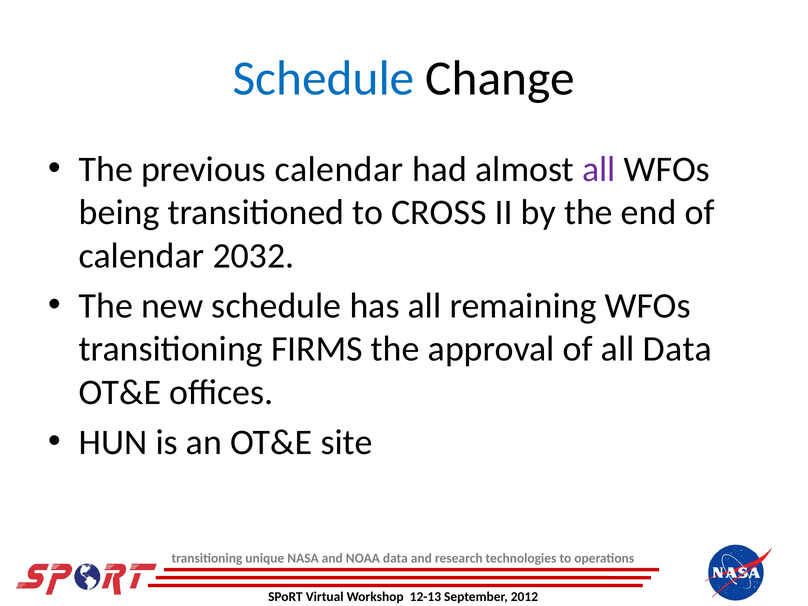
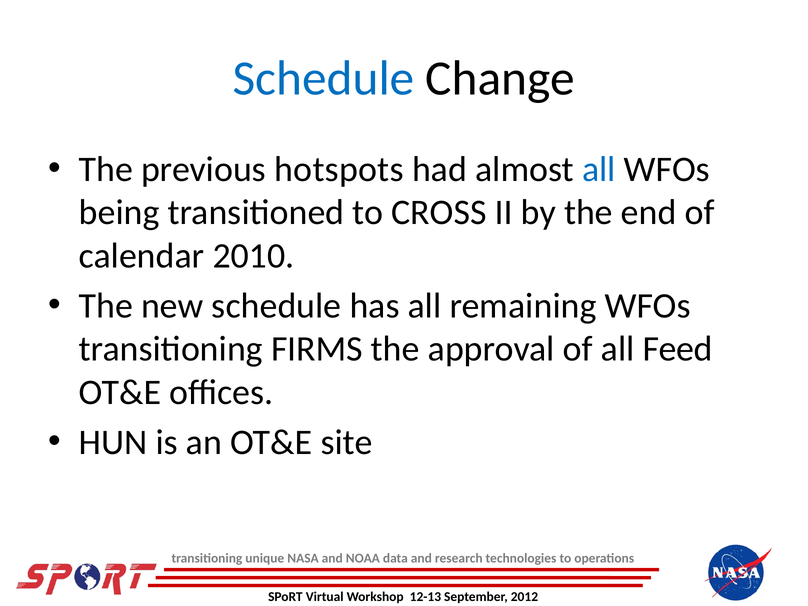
previous calendar: calendar -> hotspots (339, 170)
all colour: purple -> blue (599, 170)
2032: 2032 -> 2010 (253, 256)
all Data: Data -> Feed (678, 349)
